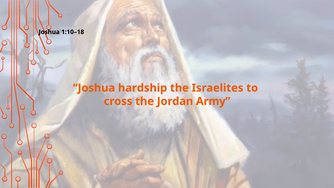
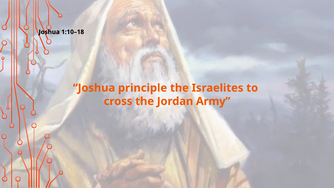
hardship: hardship -> principle (143, 88)
